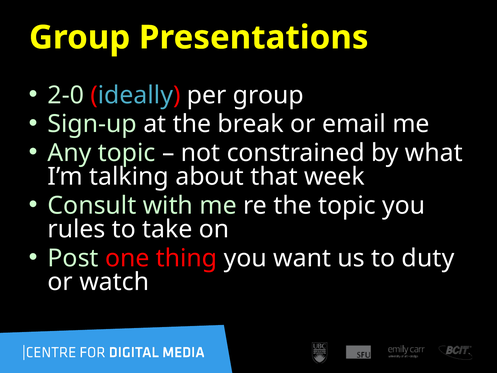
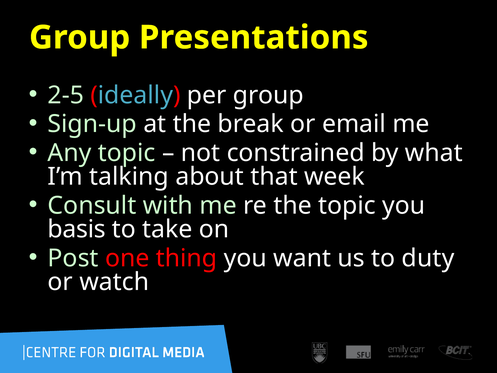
2-0: 2-0 -> 2-5 (66, 95)
rules: rules -> basis (77, 229)
